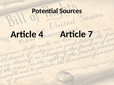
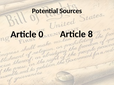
4: 4 -> 0 (41, 34)
7: 7 -> 8 (90, 34)
